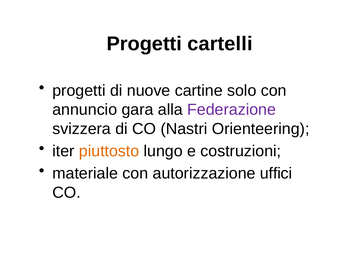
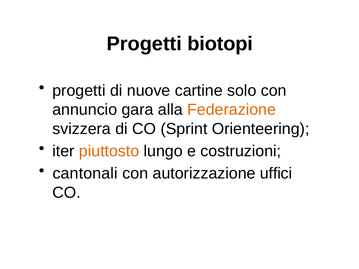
cartelli: cartelli -> biotopi (220, 44)
Federazione colour: purple -> orange (232, 110)
Nastri: Nastri -> Sprint (184, 129)
materiale: materiale -> cantonali (85, 174)
